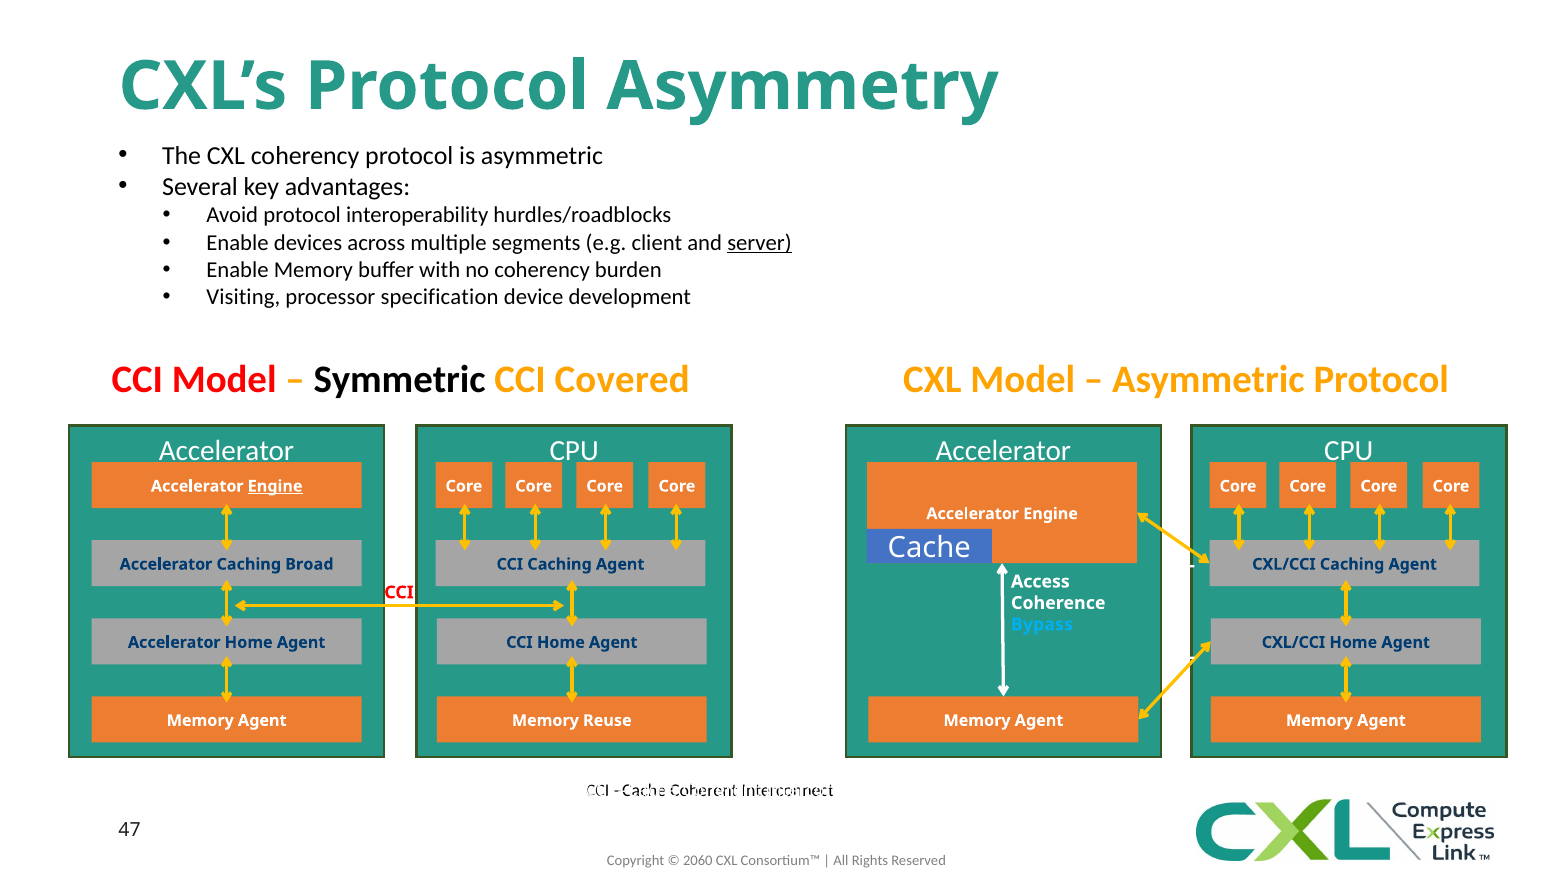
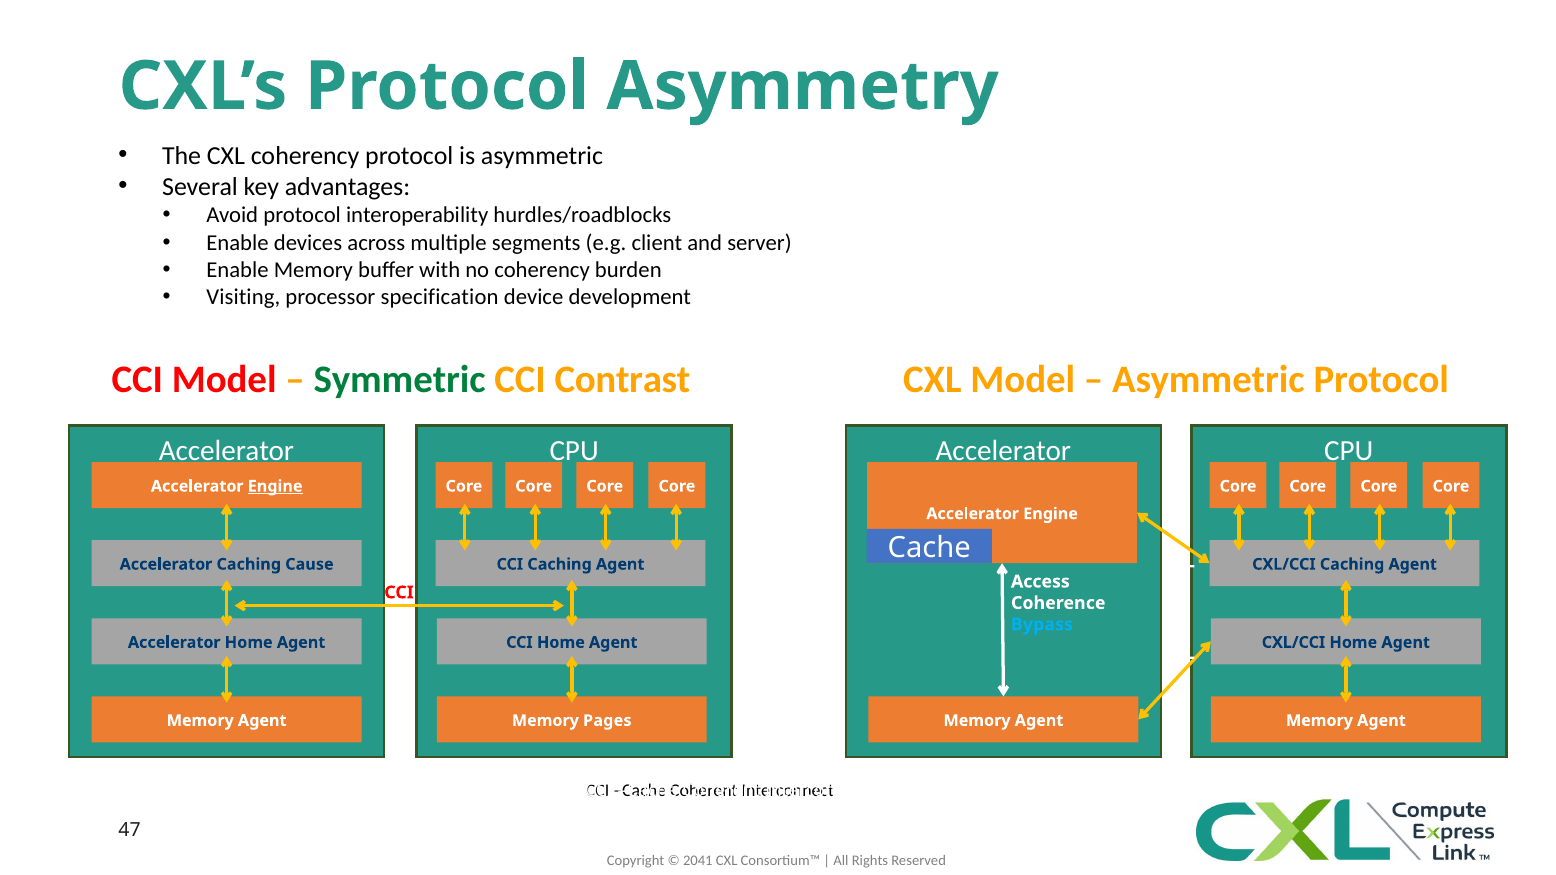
server underline: present -> none (759, 243)
Symmetric colour: black -> green (400, 380)
Covered: Covered -> Contrast (622, 380)
Broad: Broad -> Cause (309, 564)
Reuse: Reuse -> Pages (607, 721)
2060: 2060 -> 2041 (698, 861)
